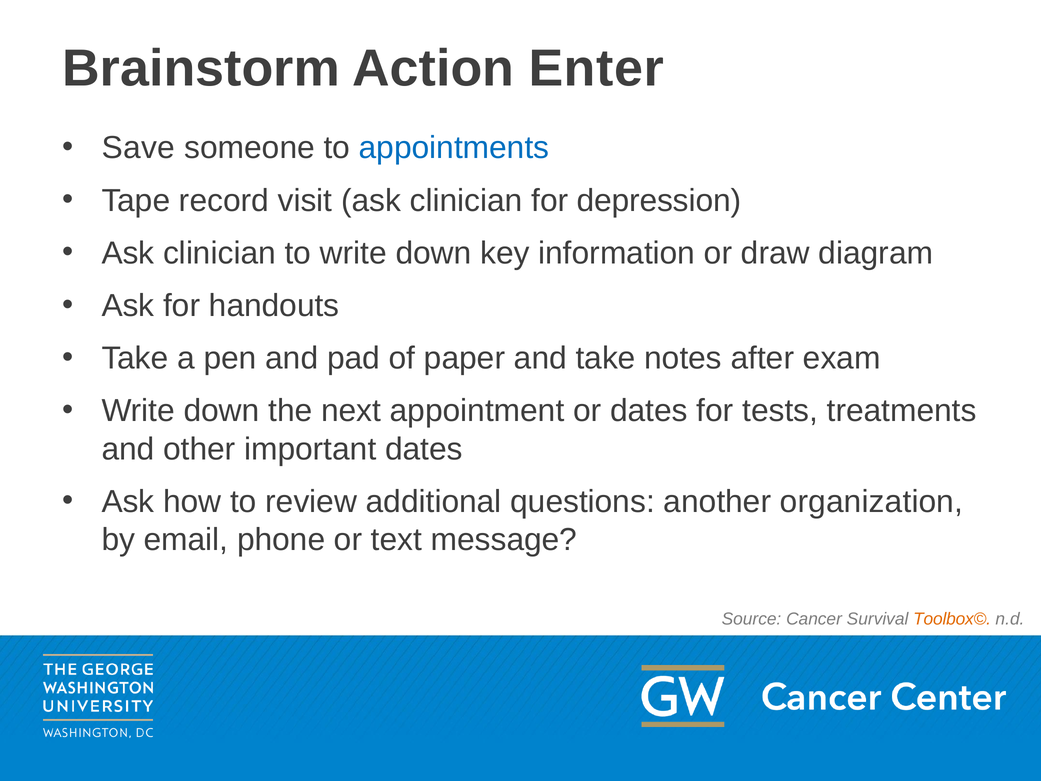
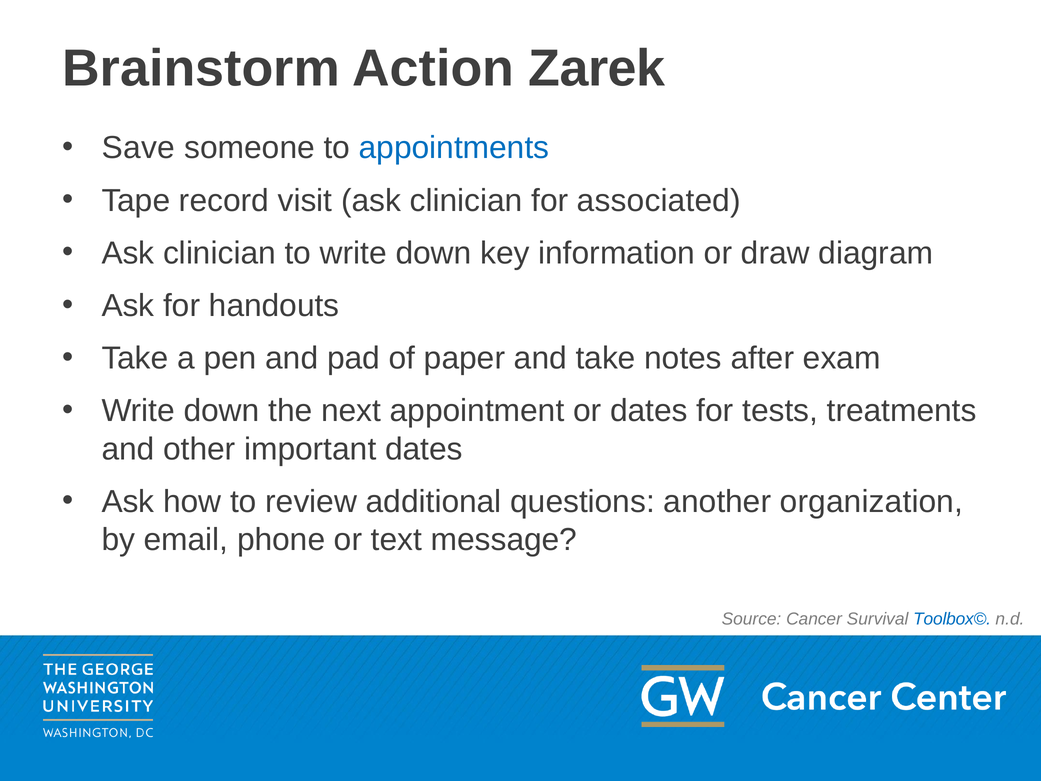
Enter: Enter -> Zarek (597, 69)
depression: depression -> associated (659, 200)
Toolbox© colour: orange -> blue (952, 619)
